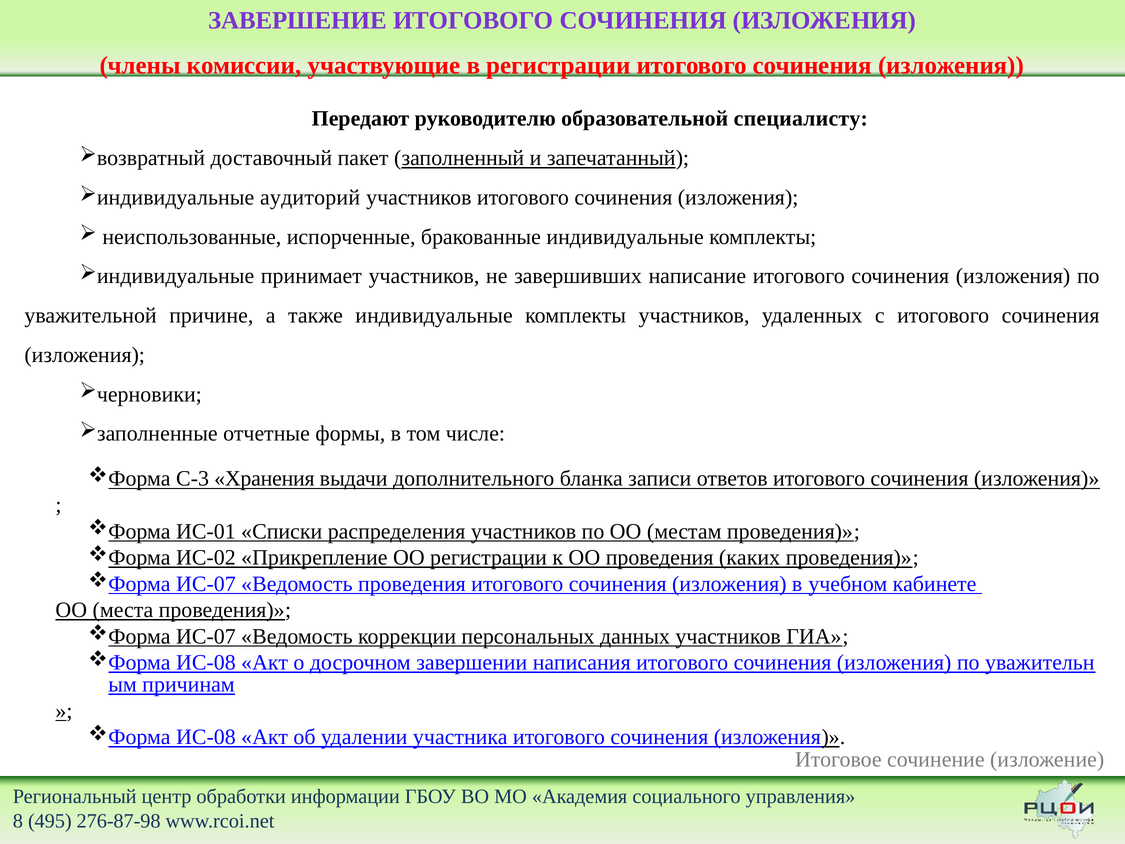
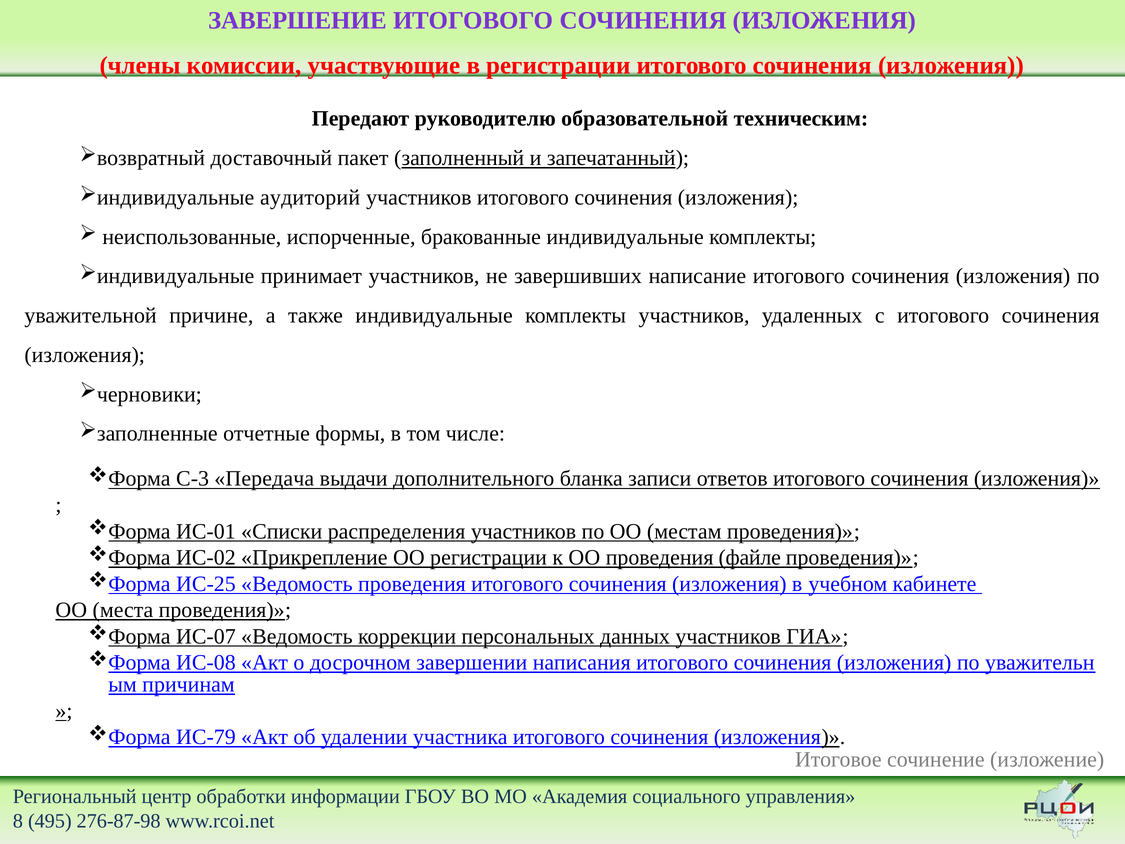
специалисту: специалисту -> техническим (801, 119)
Хранения: Хранения -> Передача (264, 479)
каких: каких -> файле (750, 557)
ИС-07: ИС-07 -> ИС-25 (206, 584)
ИС-08: ИС-08 -> ИС-79 (206, 737)
